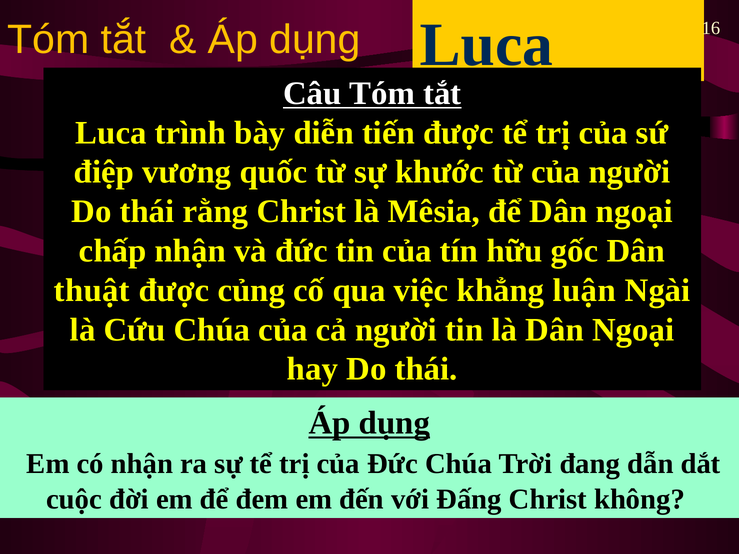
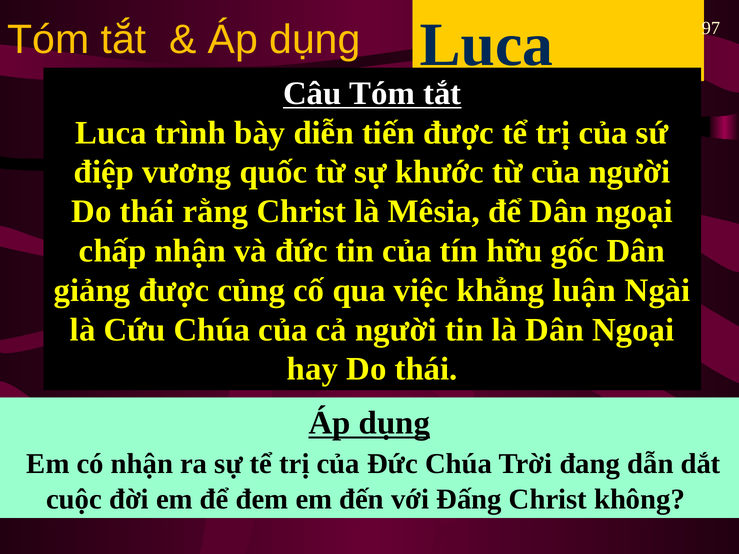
16: 16 -> 97 (711, 28)
thuật: thuật -> giảng (92, 290)
